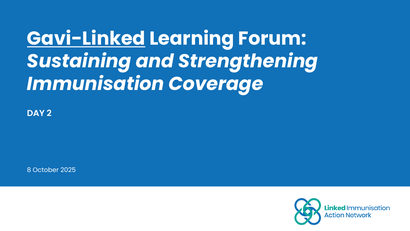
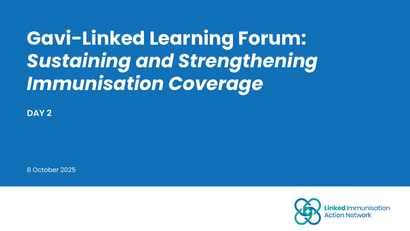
Gavi-Linked underline: present -> none (86, 39)
